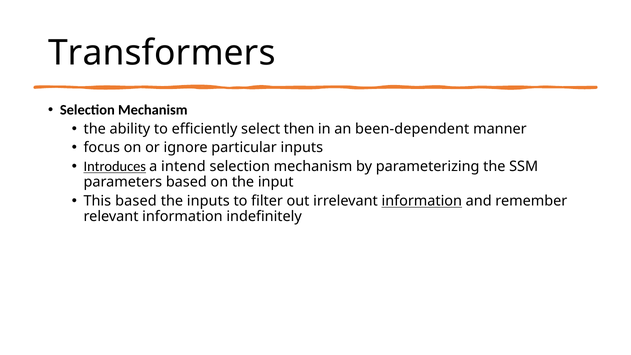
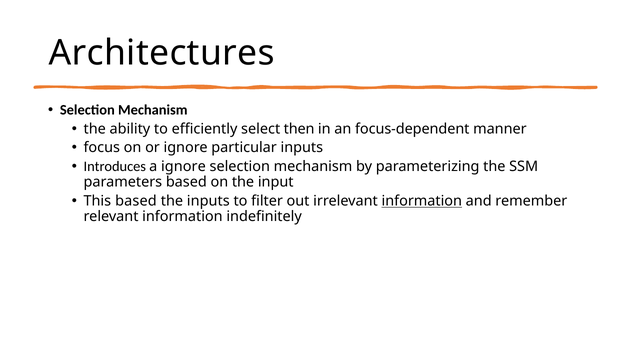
Transformers: Transformers -> Architectures (162, 53)
been-dependent: been-dependent -> focus-dependent (412, 129)
Introduces underline: present -> none (115, 167)
a intend: intend -> ignore (183, 167)
